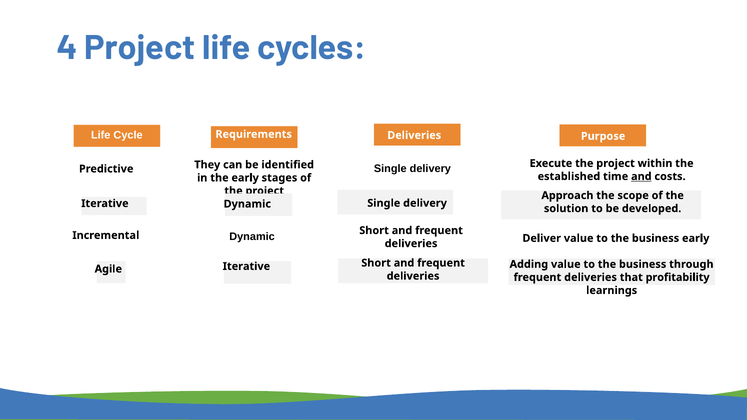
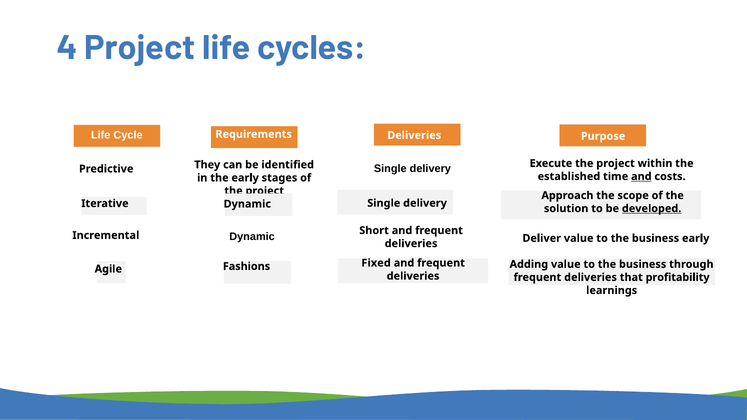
developed underline: none -> present (652, 209)
Short: Short -> Fixed (376, 263)
Iterative: Iterative -> Fashions (246, 266)
